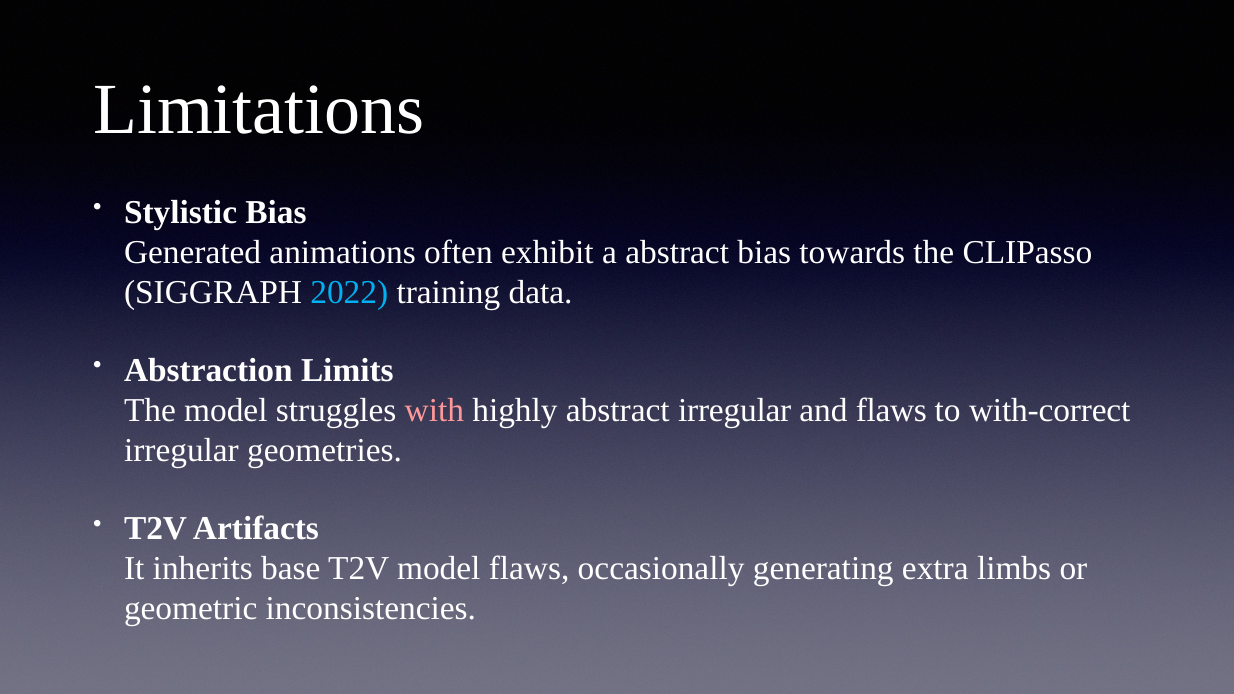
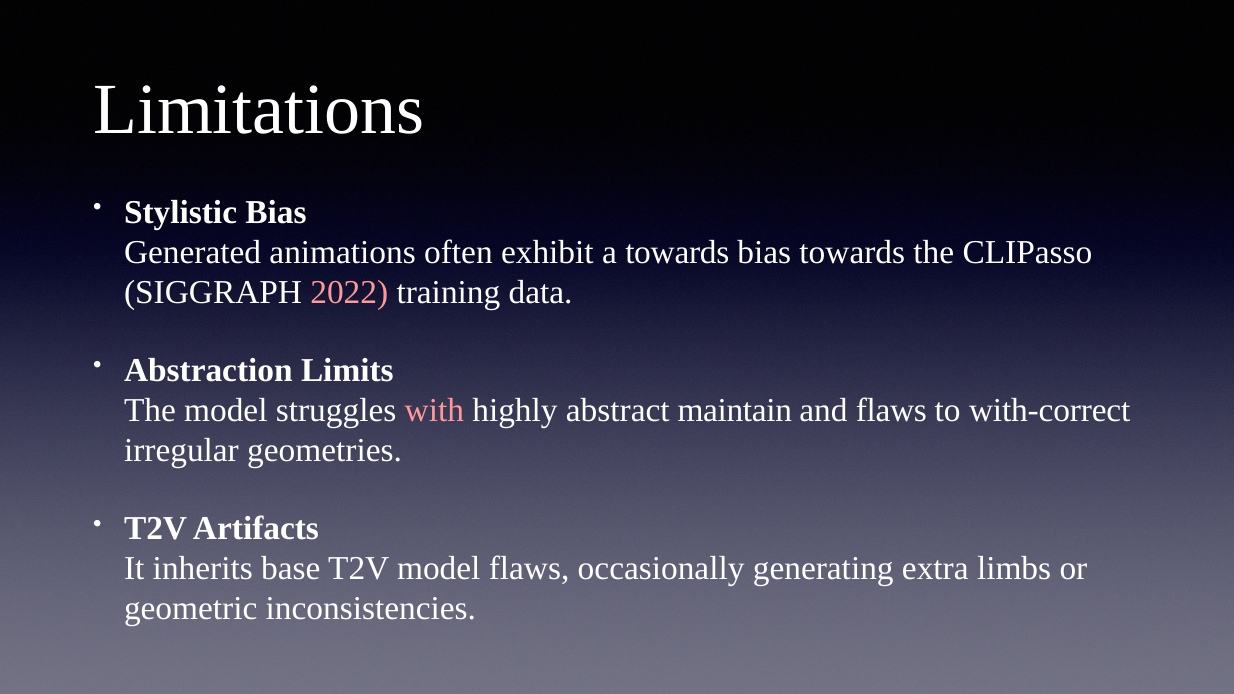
a abstract: abstract -> towards (677, 252)
2022 colour: light blue -> pink (349, 292)
abstract irregular: irregular -> maintain (735, 410)
